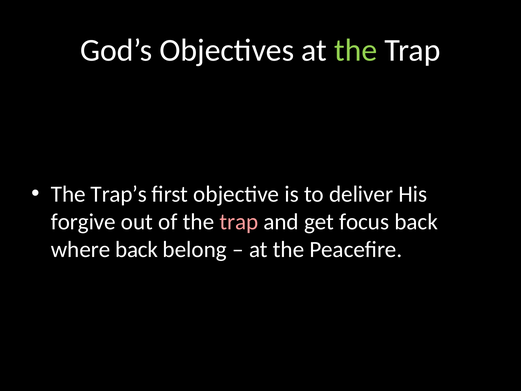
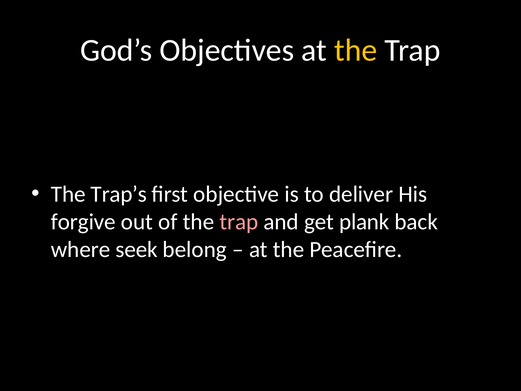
the colour: light green -> yellow (356, 50)
focus: focus -> plank (364, 222)
where back: back -> seek (137, 250)
